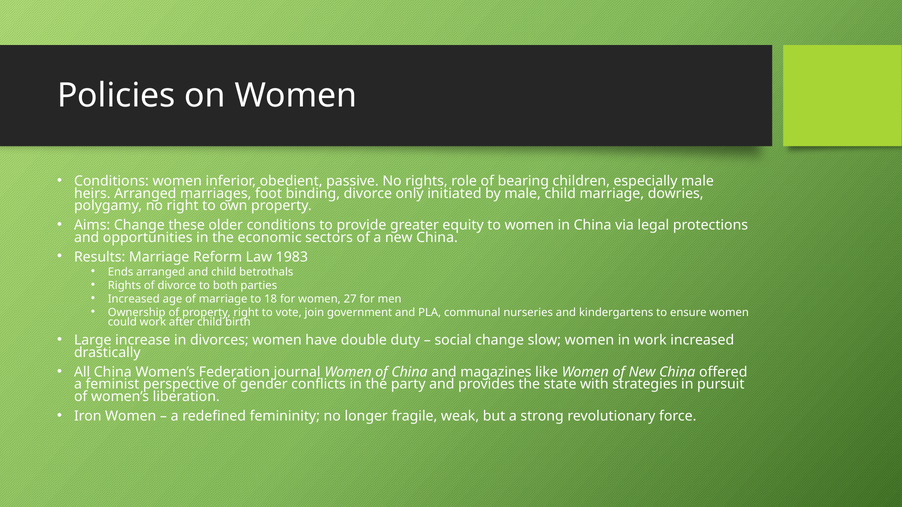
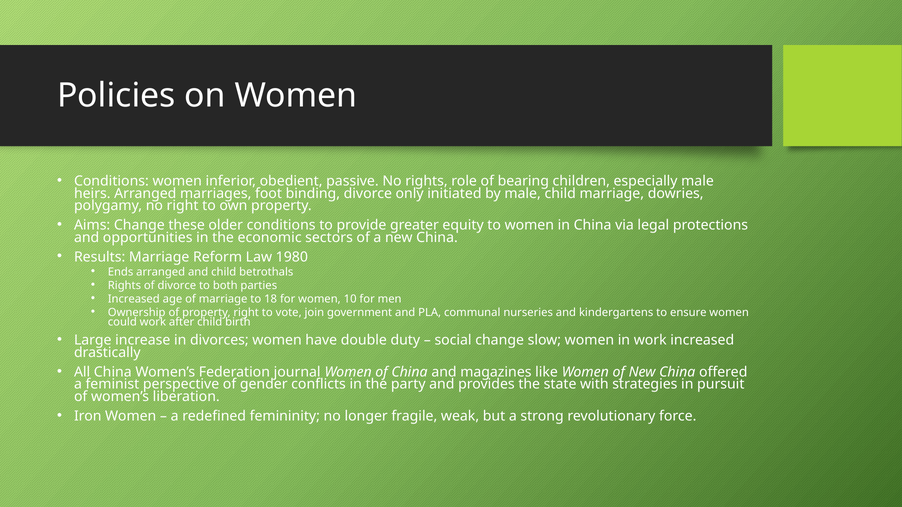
1983: 1983 -> 1980 (292, 257)
27: 27 -> 10 (350, 299)
